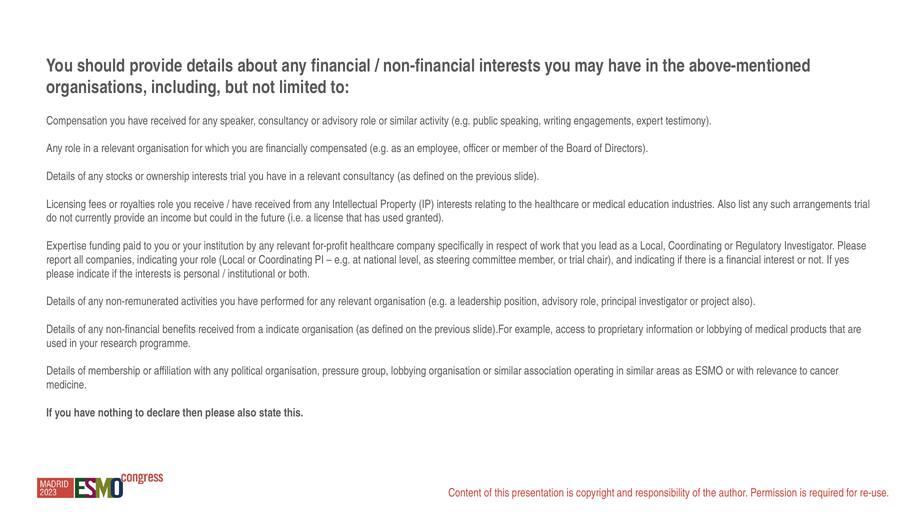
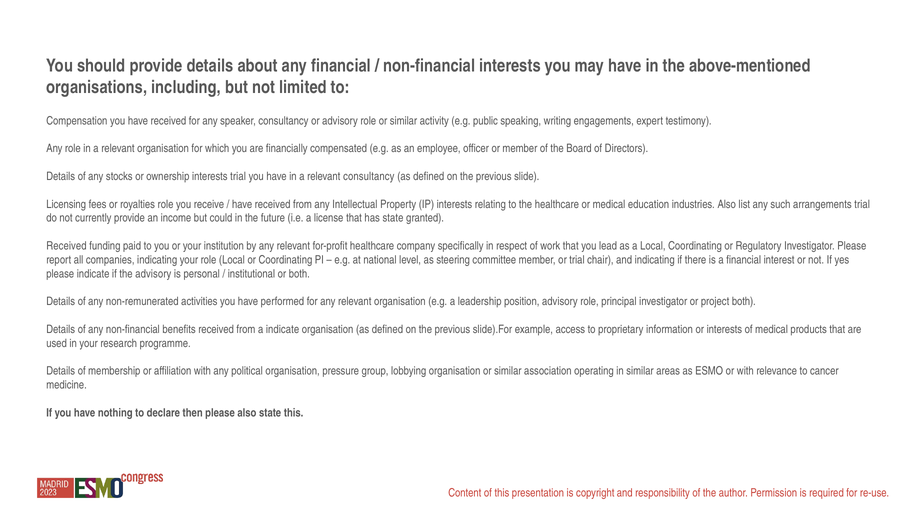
has used: used -> state (393, 218)
Expertise: Expertise -> Received (66, 246)
the interests: interests -> advisory (153, 274)
project also: also -> both (744, 301)
or lobbying: lobbying -> interests (724, 329)
